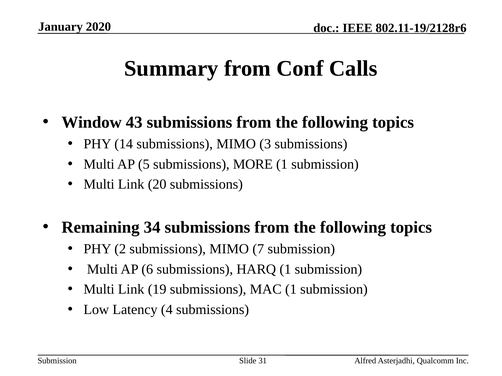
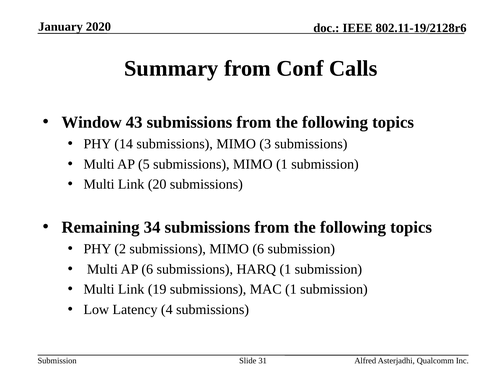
5 submissions MORE: MORE -> MIMO (253, 164)
MIMO 7: 7 -> 6 (258, 249)
